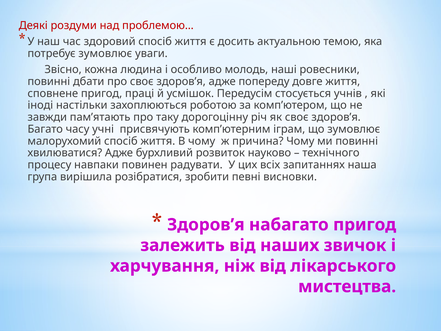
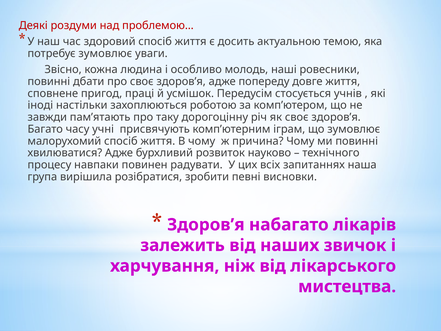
набагато пригод: пригод -> лікарів (365, 225)
